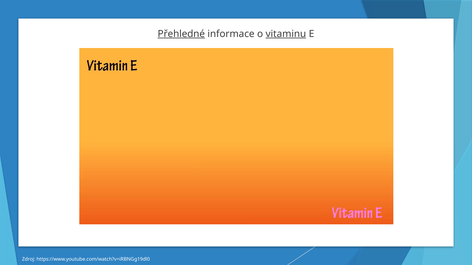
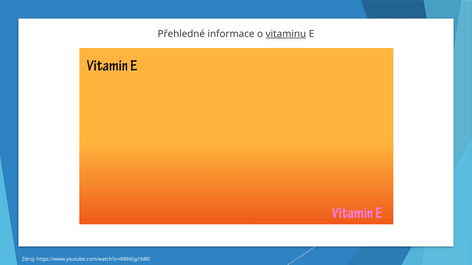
Přehledné underline: present -> none (181, 34)
